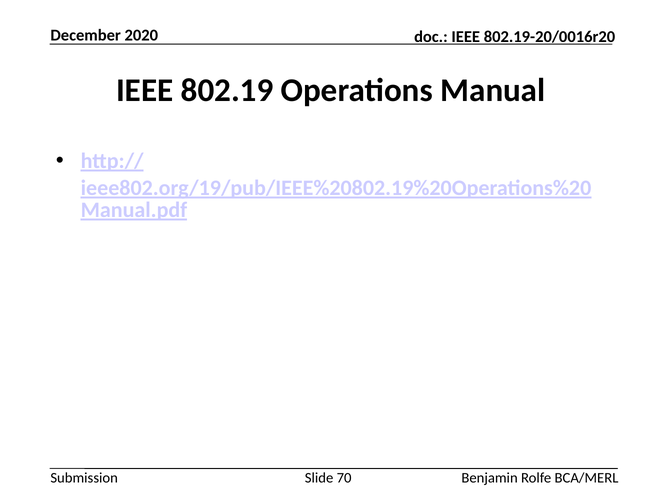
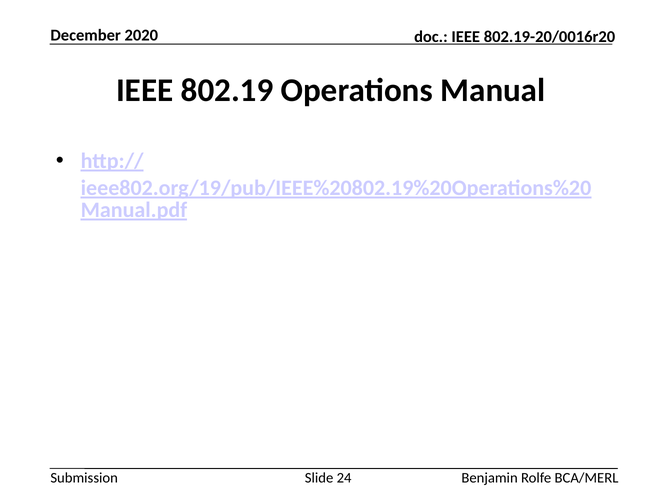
70: 70 -> 24 (344, 479)
